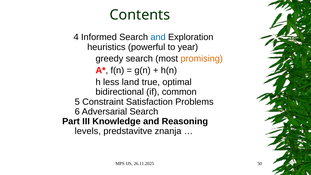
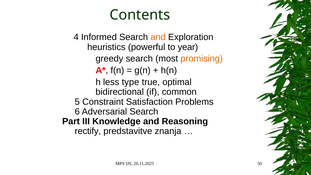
and colour: blue -> orange (158, 37)
land: land -> type (130, 82)
levels: levels -> rectify (88, 131)
